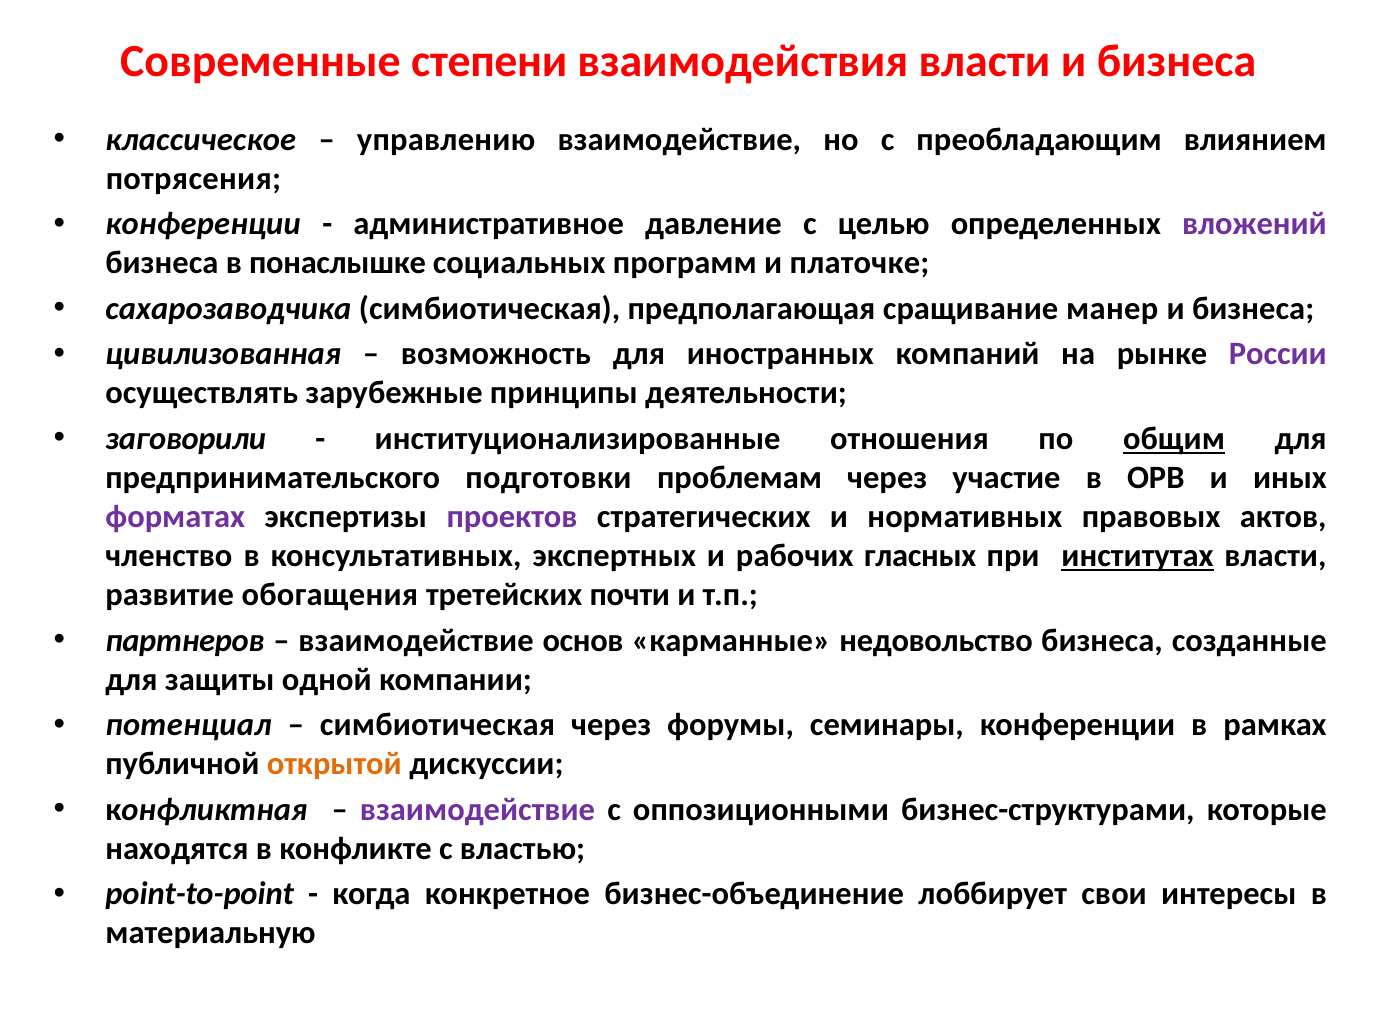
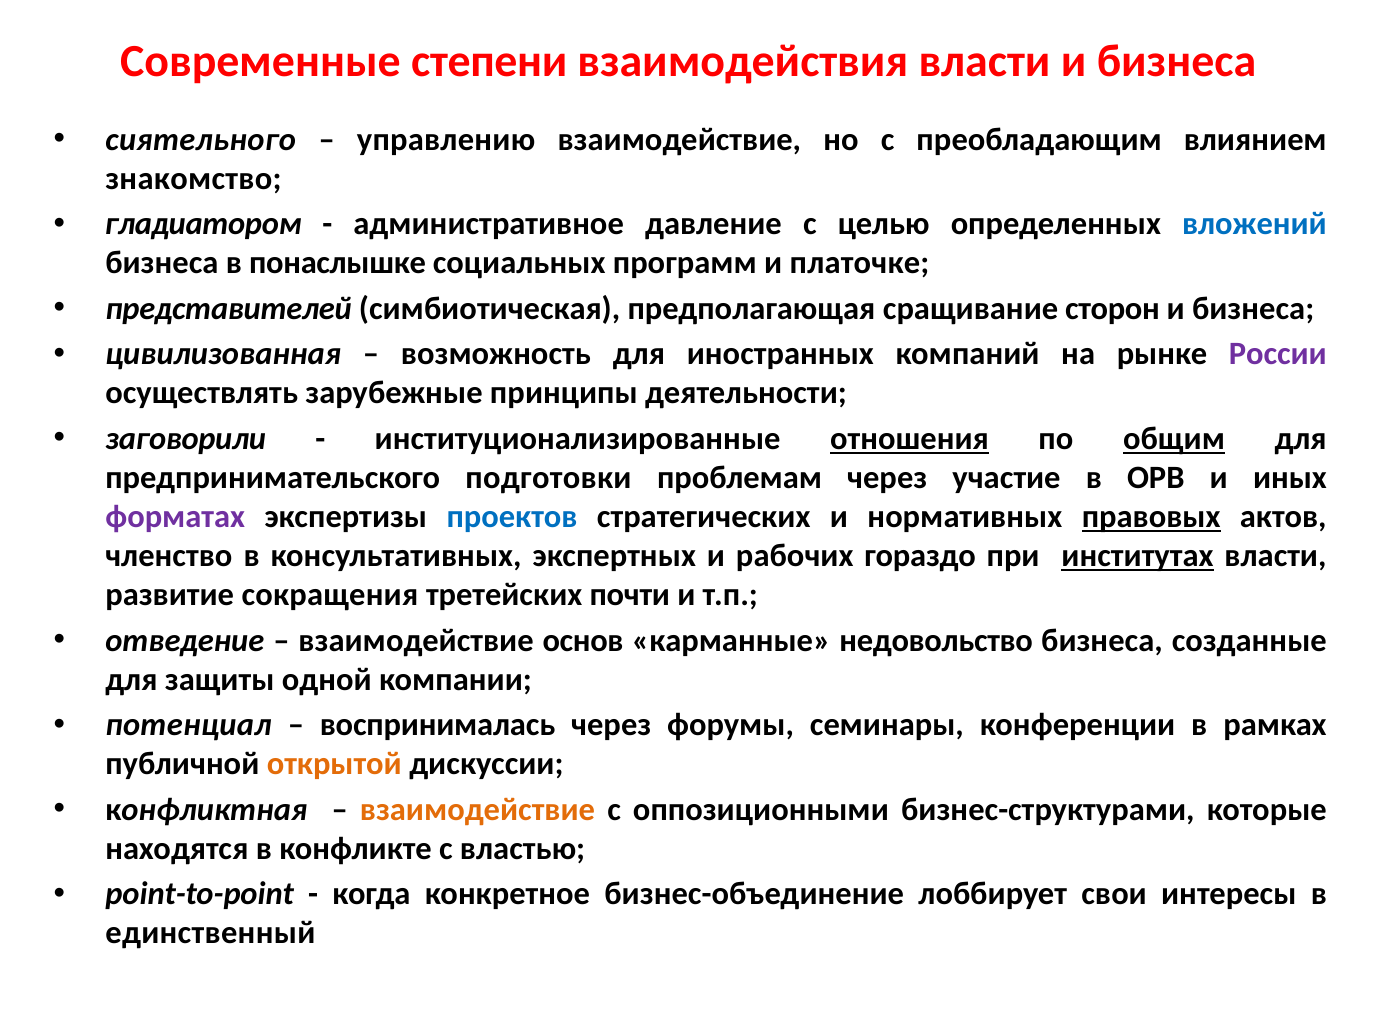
классическое: классическое -> сиятельного (201, 139)
потрясения: потрясения -> знакомство (193, 178)
конференции: конференции -> гладиатором (203, 224)
вложений colour: purple -> blue (1254, 224)
сахарозаводчика: сахарозаводчика -> представителей (228, 308)
манер: манер -> сторон (1113, 308)
отношения underline: none -> present (910, 439)
проектов colour: purple -> blue (512, 517)
правовых underline: none -> present (1151, 517)
гласных: гласных -> гораздо (920, 556)
обогащения: обогащения -> сокращения (330, 595)
партнеров: партнеров -> отведение (185, 640)
симбиотическая: симбиотическая -> воспринималась (438, 725)
взаимодействие colour: purple -> orange (478, 809)
материальную: материальную -> единственный (210, 933)
